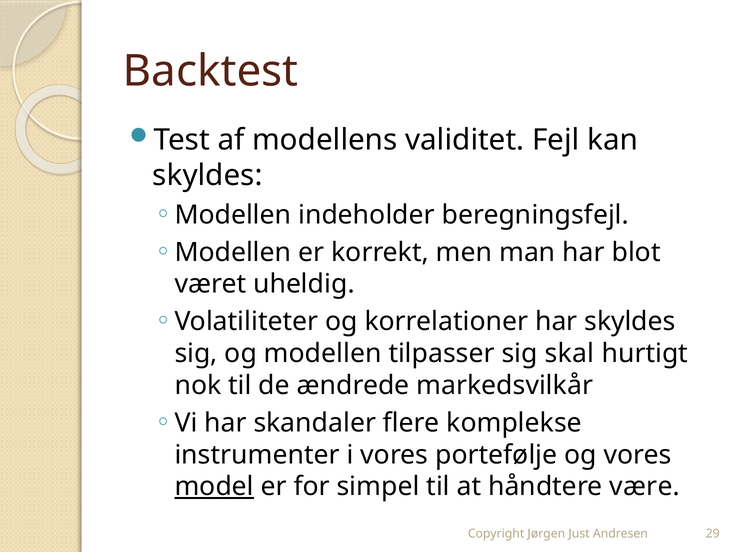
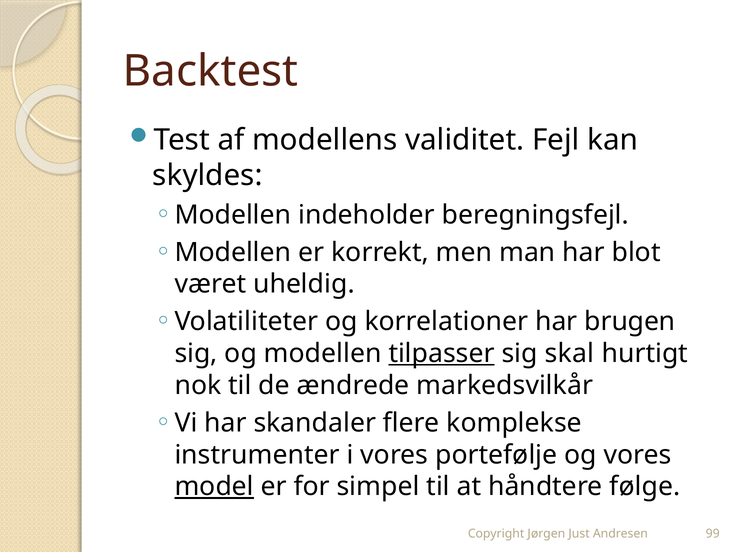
har skyldes: skyldes -> brugen (630, 322)
tilpasser underline: none -> present (442, 354)
være: være -> følge (645, 487)
29: 29 -> 99 (713, 534)
